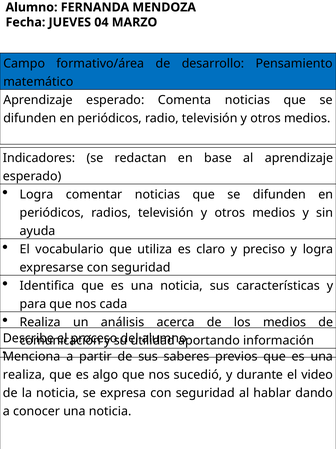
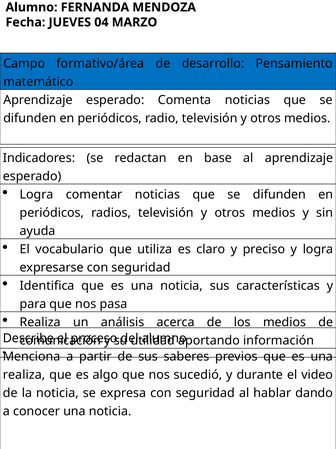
cada: cada -> pasa (113, 303)
